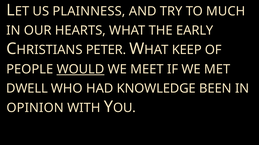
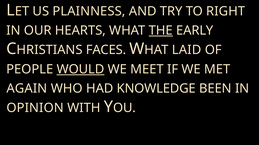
MUCH: MUCH -> RIGHT (226, 11)
THE underline: none -> present (161, 31)
PETER: PETER -> FACES (106, 50)
KEEP: KEEP -> LAID (187, 50)
DWELL: DWELL -> AGAIN (27, 89)
